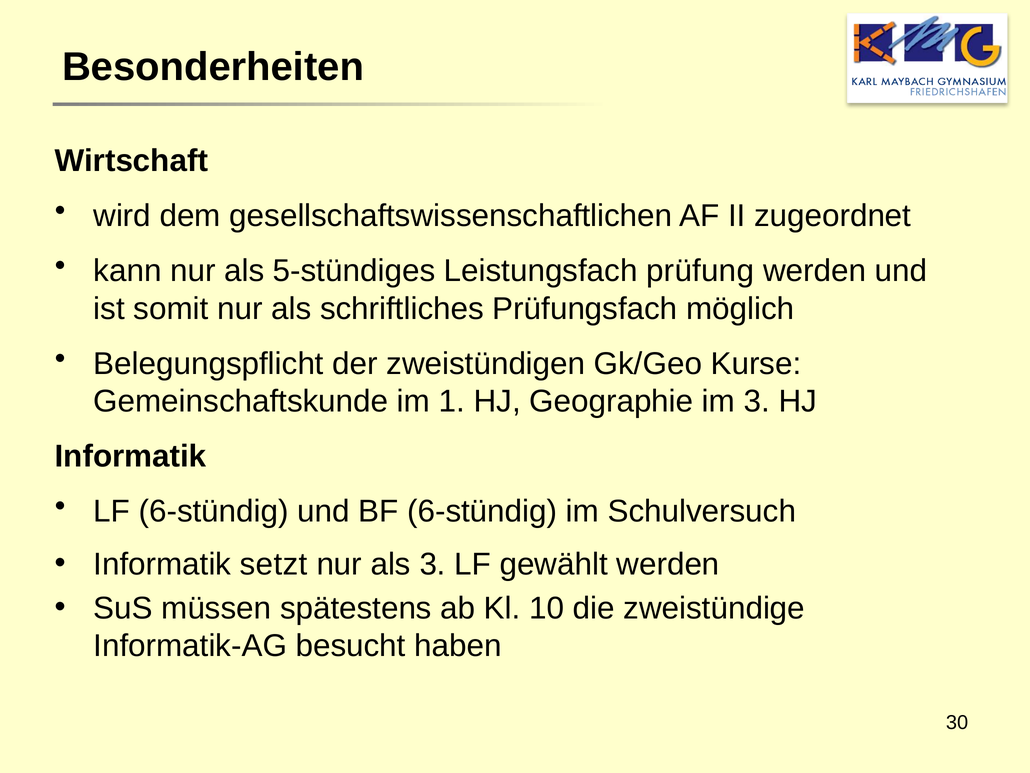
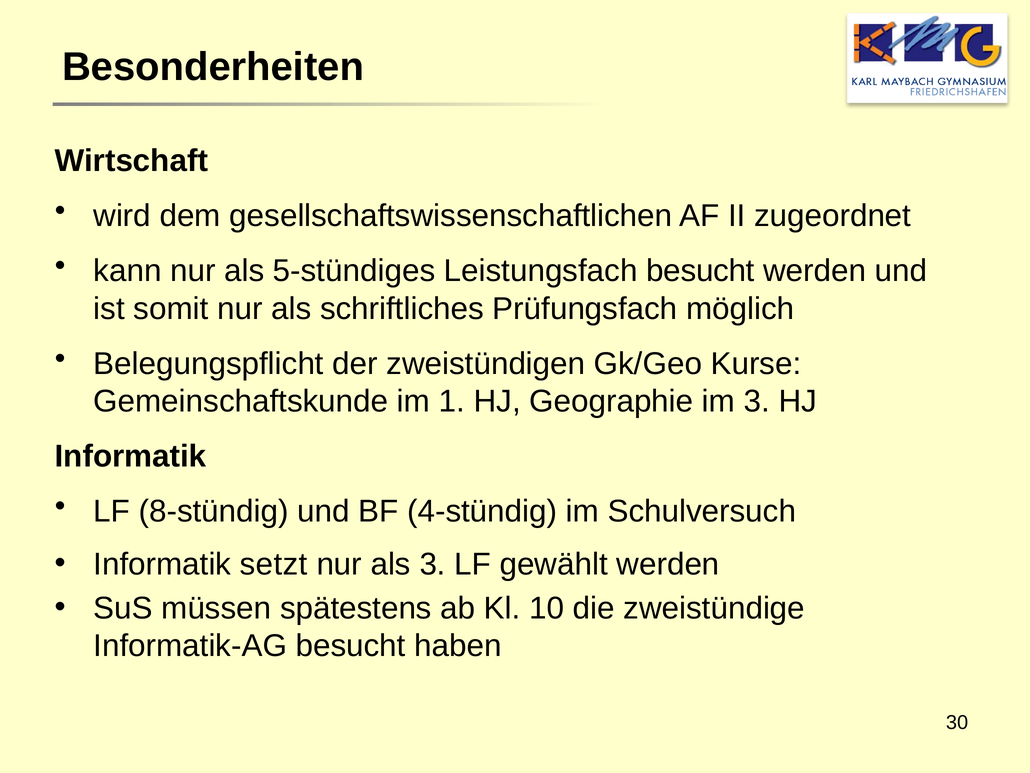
Leistungsfach prüfung: prüfung -> besucht (700, 271)
LF 6-stündig: 6-stündig -> 8-stündig (214, 511)
BF 6-stündig: 6-stündig -> 4-stündig (482, 511)
